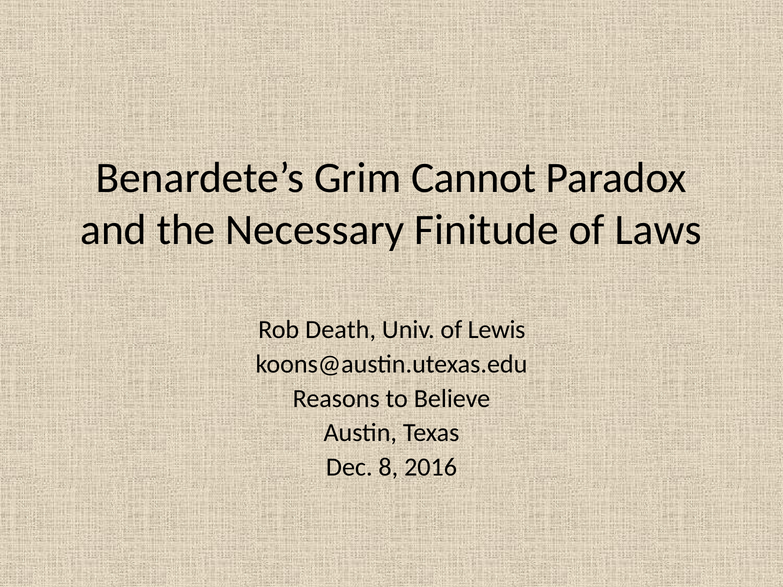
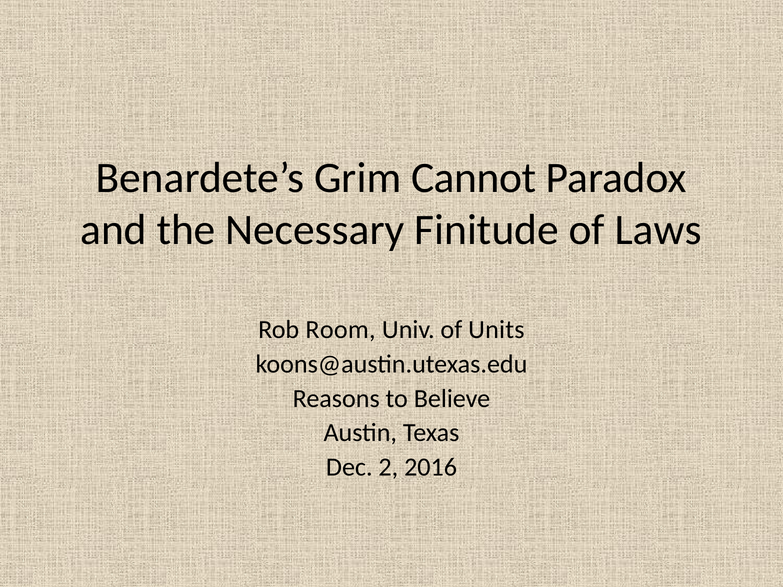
Death: Death -> Room (340, 330)
Lewis: Lewis -> Units (496, 330)
8: 8 -> 2 (388, 467)
